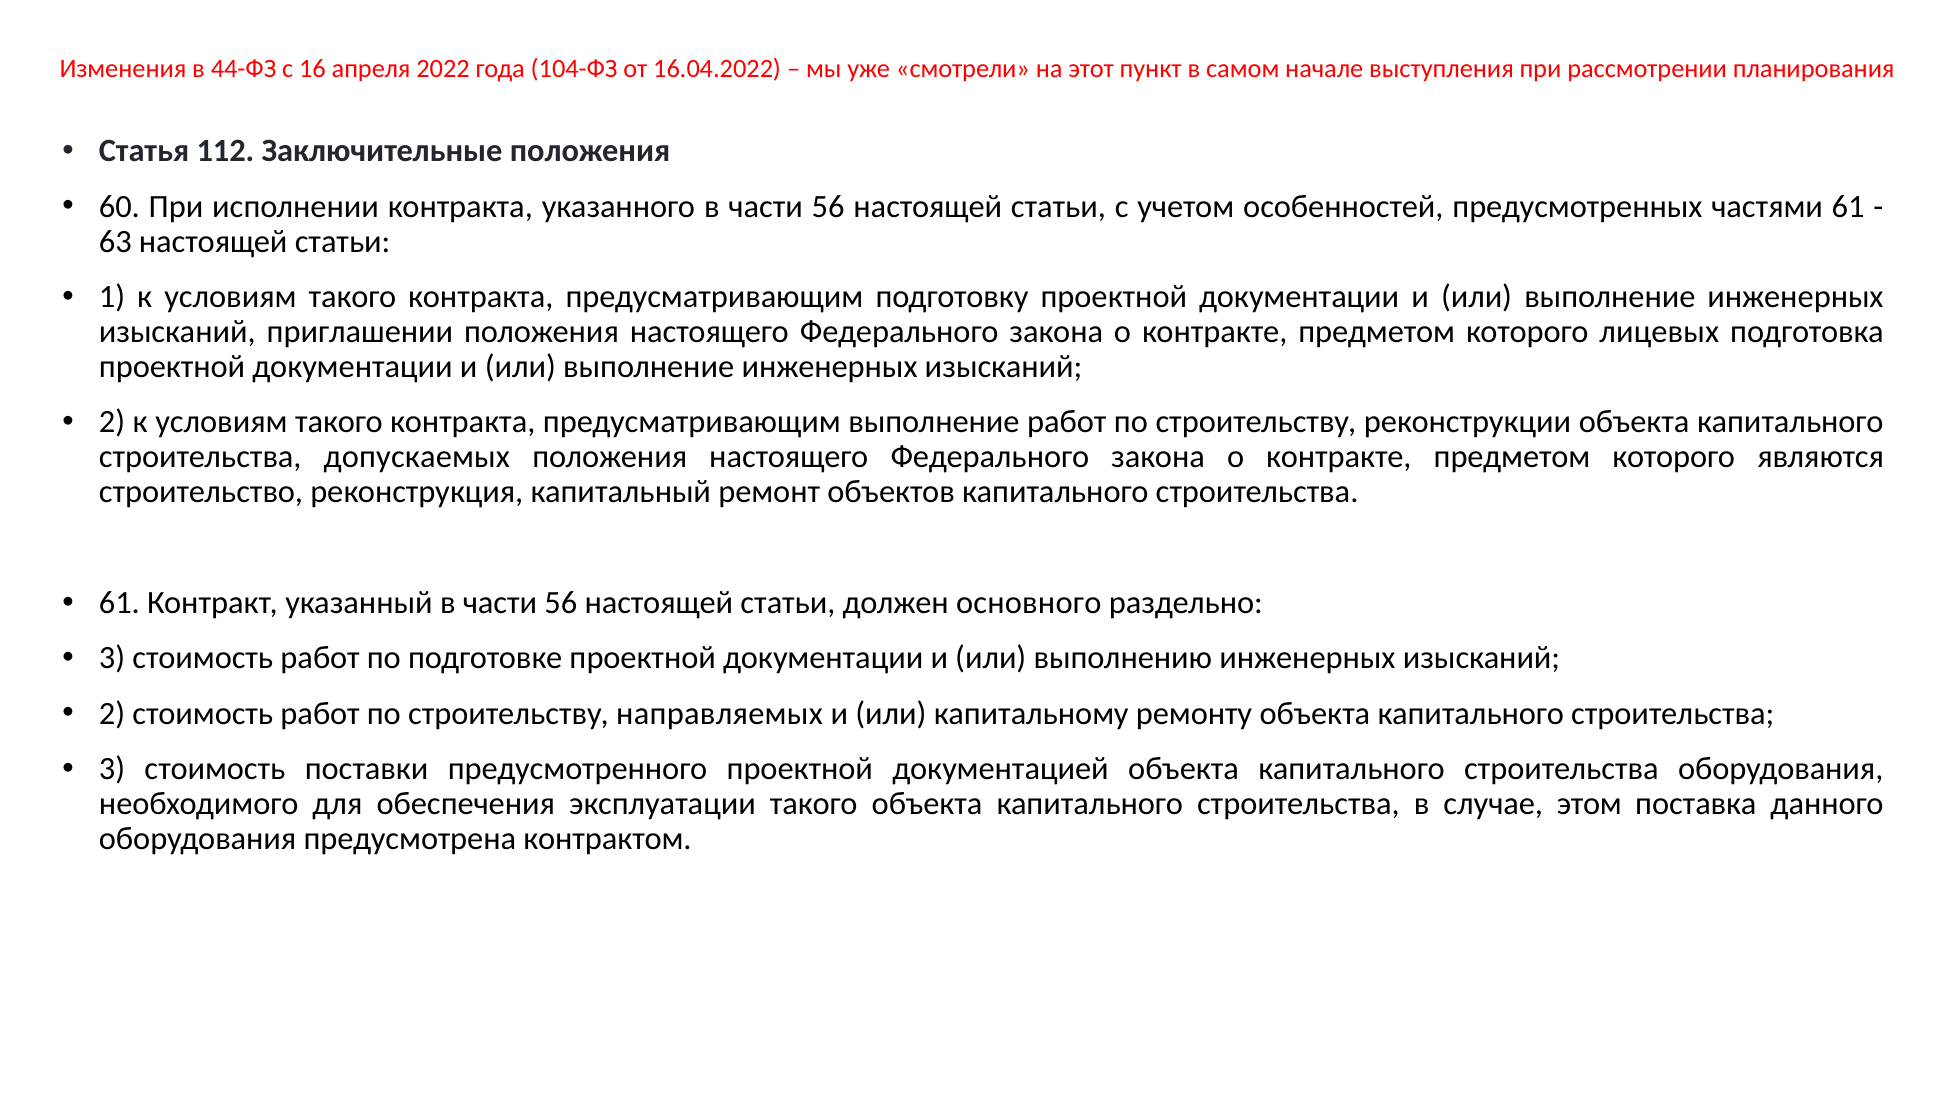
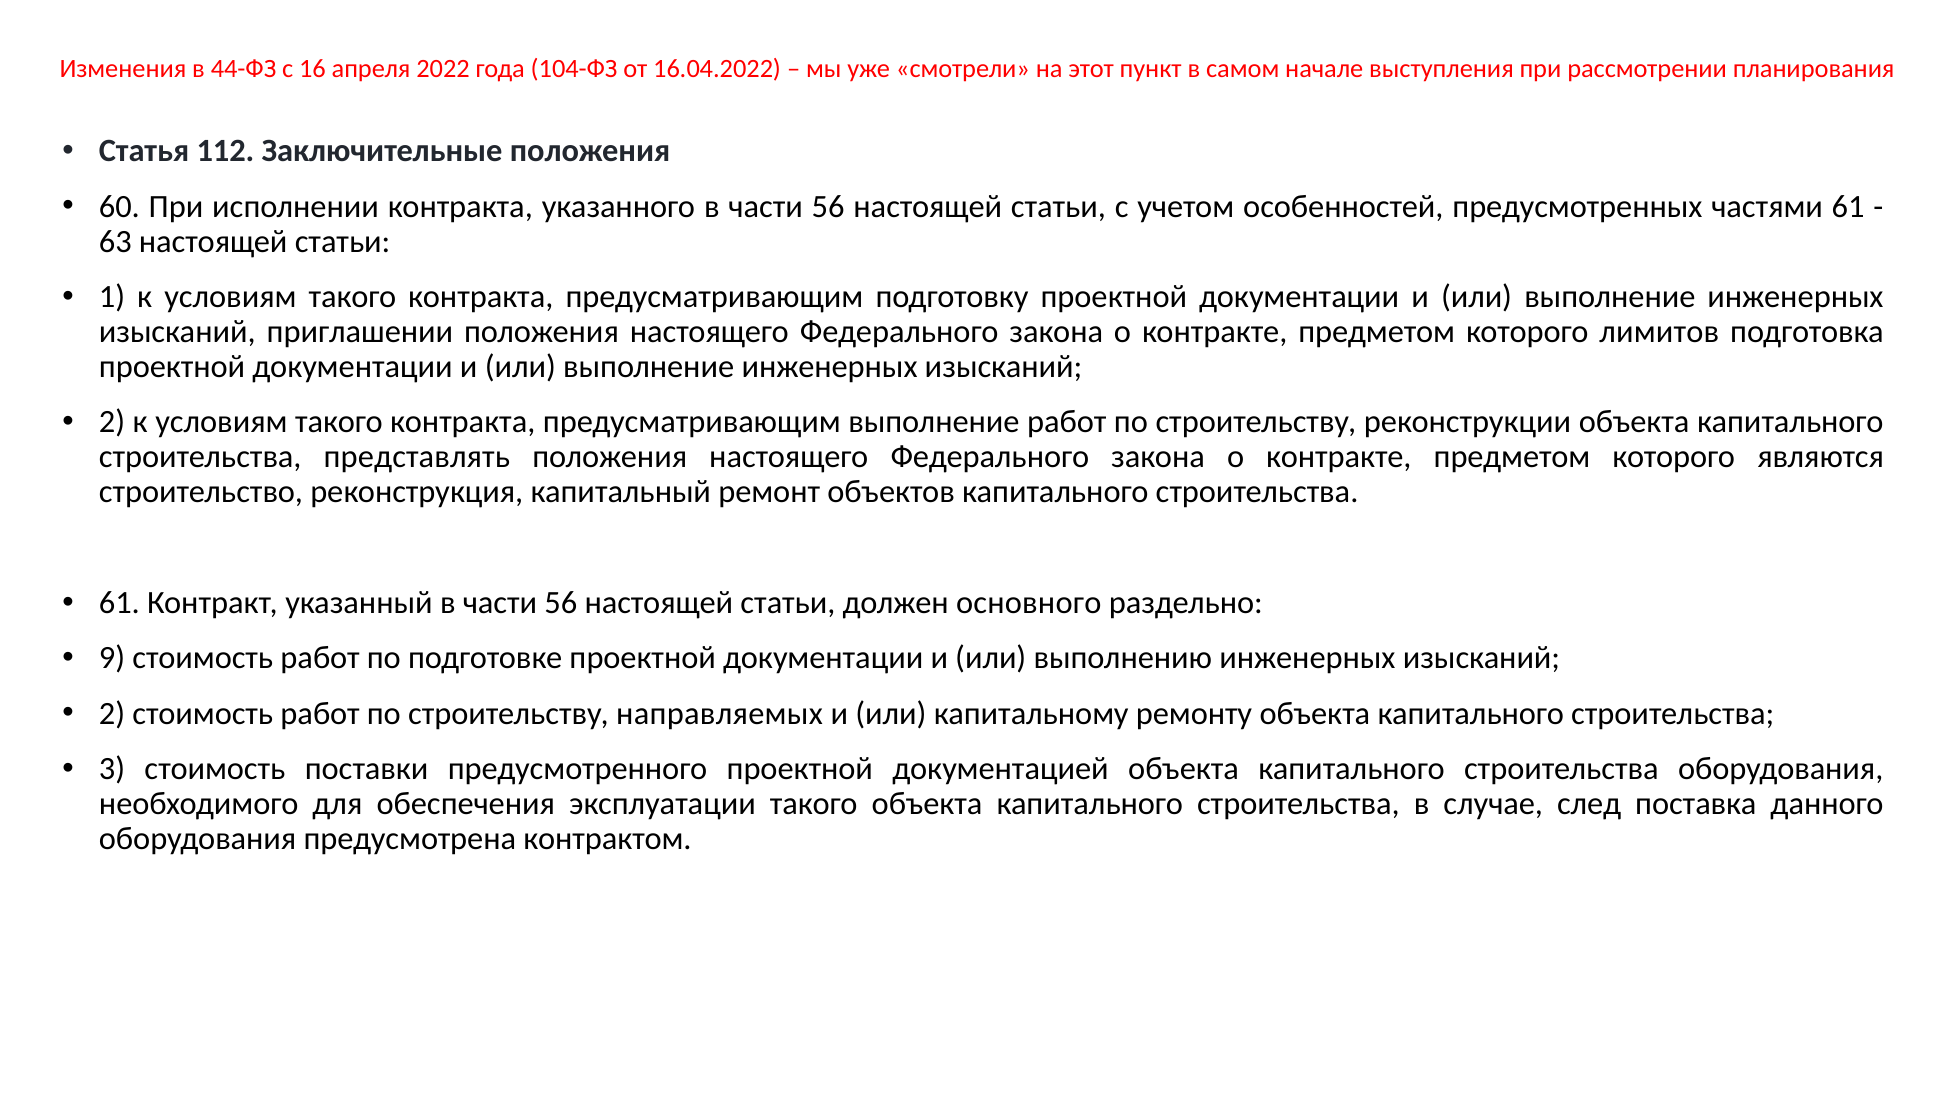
лицевых: лицевых -> лимитов (1659, 332)
допускаемых: допускаемых -> представлять (417, 457)
3: 3 -> 9 (112, 658)
этом: этом -> след (1589, 804)
